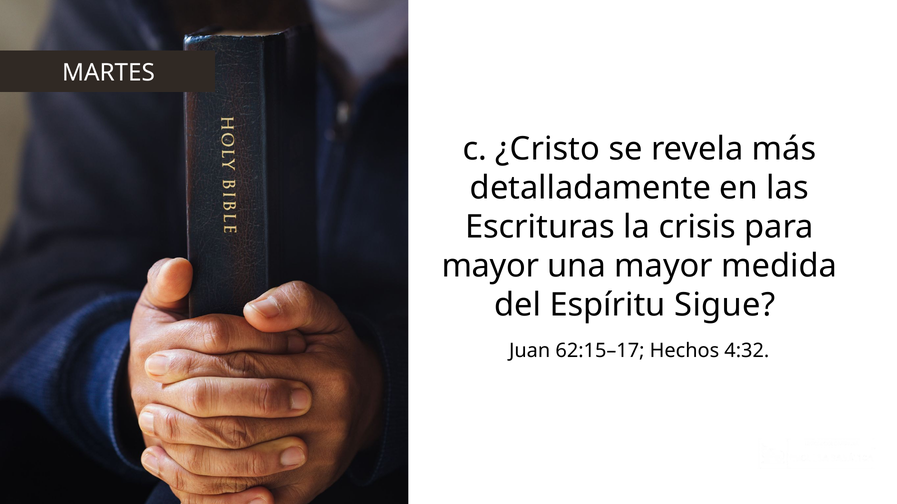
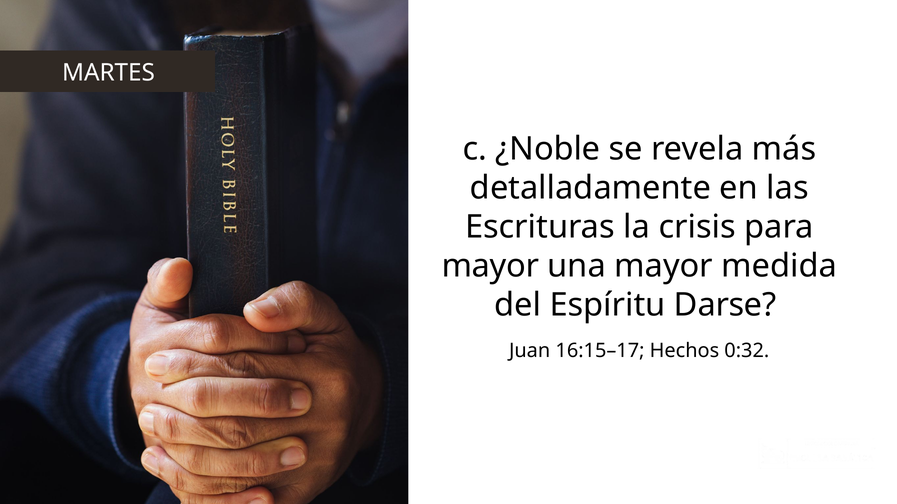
¿Cristo: ¿Cristo -> ¿Noble (548, 149)
Sigue: Sigue -> Darse (725, 305)
62:15–17: 62:15–17 -> 16:15–17 (600, 351)
4:32: 4:32 -> 0:32 (747, 351)
